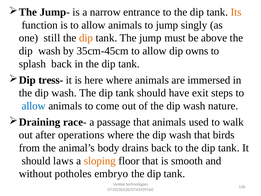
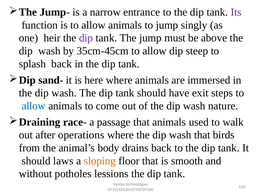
Its colour: orange -> purple (236, 12)
still: still -> heir (52, 38)
dip colour: orange -> purple (86, 38)
owns: owns -> steep (197, 51)
tress-: tress- -> sand- (51, 80)
embryo: embryo -> lessions (111, 174)
